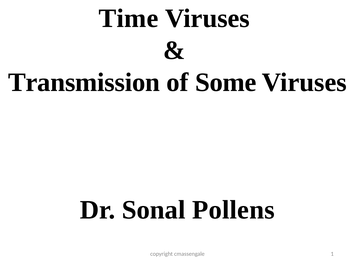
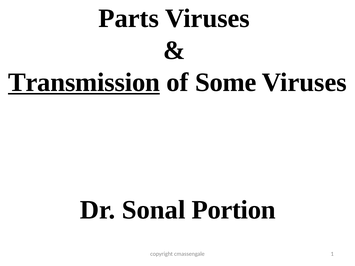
Time: Time -> Parts (129, 18)
Transmission underline: none -> present (84, 82)
Pollens: Pollens -> Portion (234, 210)
